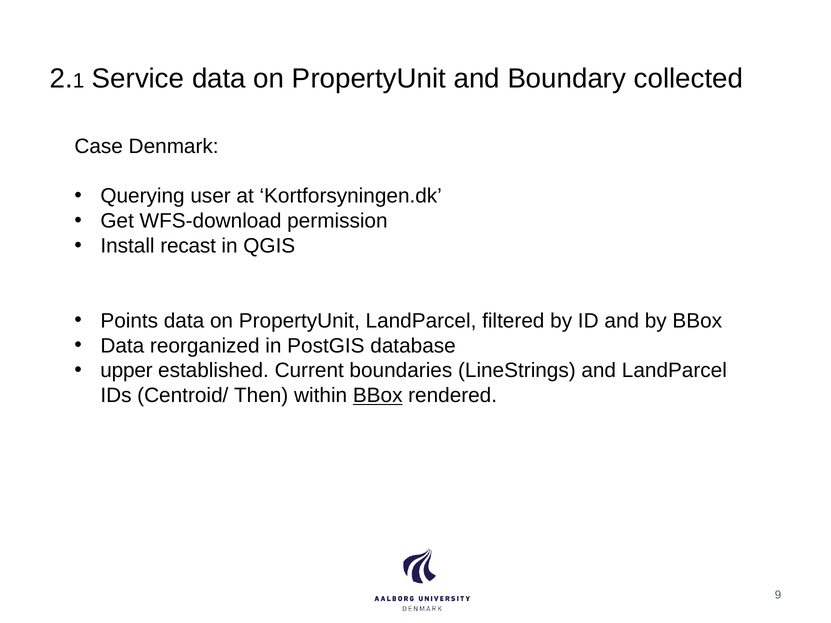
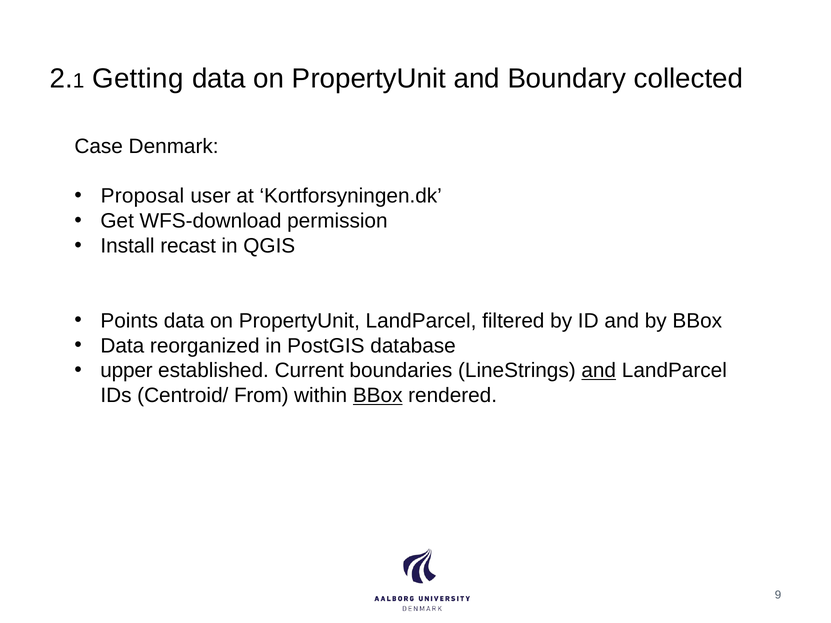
Service: Service -> Getting (138, 79)
Querying: Querying -> Proposal (142, 196)
and underline: none -> present (599, 371)
Then: Then -> From (261, 396)
